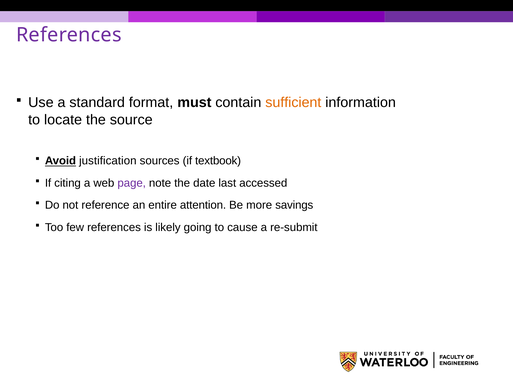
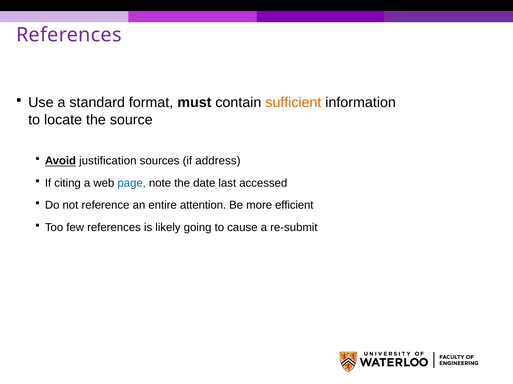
textbook: textbook -> address (218, 161)
page colour: purple -> blue (132, 183)
savings: savings -> efficient (294, 206)
